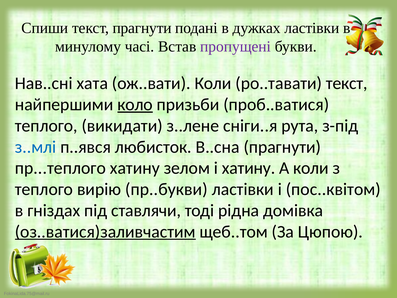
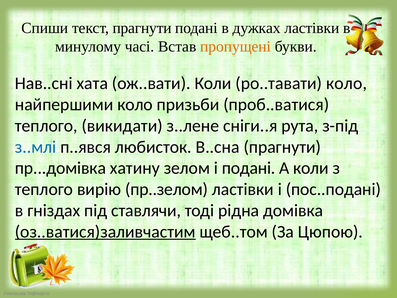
пропущені colour: purple -> orange (236, 46)
ро..тавати текст: текст -> коло (347, 83)
коло underline: present -> none (135, 104)
пр...теплого: пр...теплого -> пр...домівка (60, 168)
і хатину: хатину -> подані (249, 168)
пр..букви: пр..букви -> пр..зелом (167, 189)
пос..квітом: пос..квітом -> пос..подані (333, 189)
